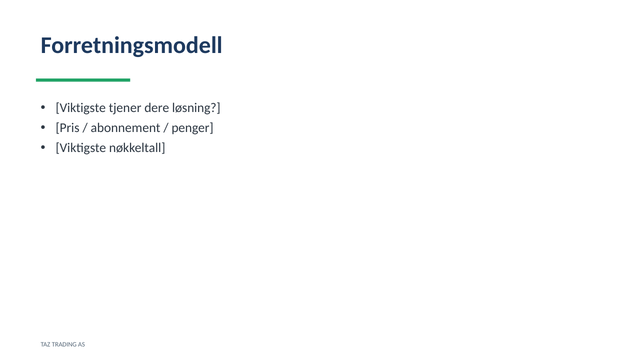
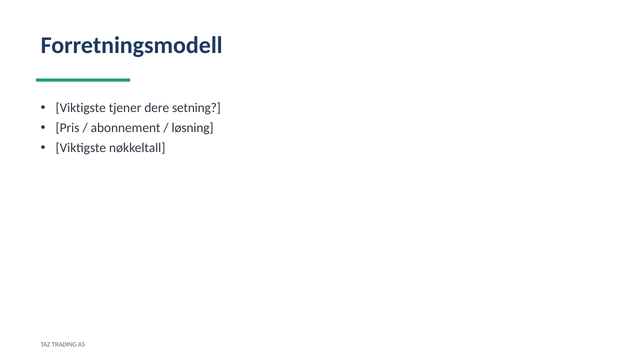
løsning: løsning -> setning (196, 108)
penger: penger -> løsning (193, 128)
